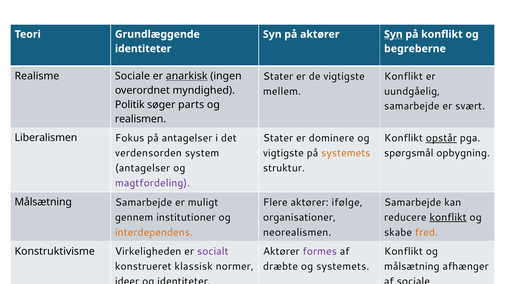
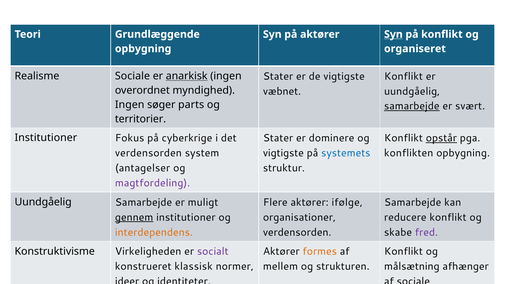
identiteter: identiteter -> opbygning (143, 49)
begreberne: begreberne -> organiseret (415, 49)
mellem: mellem -> væbnet (282, 91)
Politik: Politik -> Ingen (130, 105)
samarbejde underline: none -> present (412, 106)
realismen: realismen -> territorier (140, 119)
Liberalismen: Liberalismen -> Institutioner (46, 138)
på antagelser: antagelser -> cyberkrige (187, 138)
systemets colour: orange -> blue (346, 153)
spørgsmål: spørgsmål -> konflikten (409, 153)
Målsætning: Målsætning -> Uundgåelig (43, 202)
gennem underline: none -> present (134, 217)
konflikt underline: present -> none (448, 217)
neorealismen: neorealismen -> verdensorden (297, 232)
fred colour: orange -> purple (426, 232)
formes colour: purple -> orange (320, 252)
dræbte: dræbte -> mellem (280, 266)
og systemets: systemets -> strukturen (343, 266)
